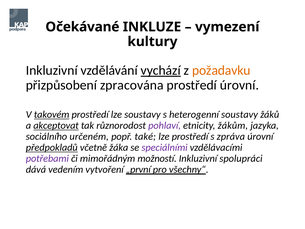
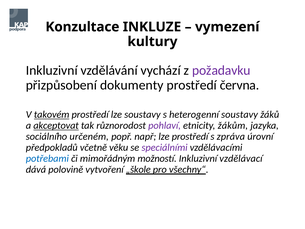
Očekávané: Očekávané -> Konzultace (82, 27)
vychází underline: present -> none (161, 70)
požadavku colour: orange -> purple (221, 70)
zpracována: zpracována -> dokumenty (132, 85)
prostředí úrovní: úrovní -> června (240, 85)
také: také -> např (145, 136)
předpokladů underline: present -> none (52, 147)
žáka: žáka -> věku (119, 147)
potřebami colour: purple -> blue (47, 158)
spolupráci: spolupráci -> vzdělávací (241, 158)
vedením: vedením -> polovině (66, 169)
„první: „první -> „škole (138, 169)
